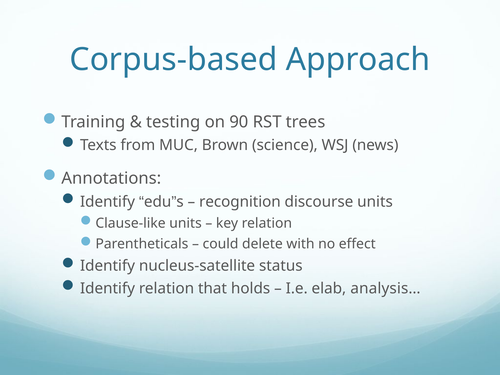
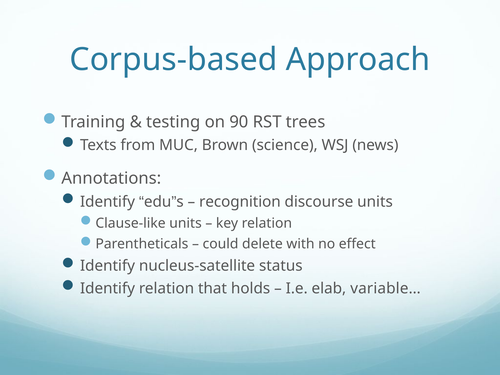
analysis…: analysis… -> variable… (385, 288)
